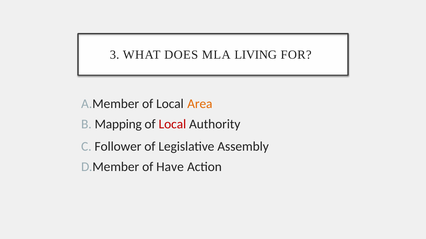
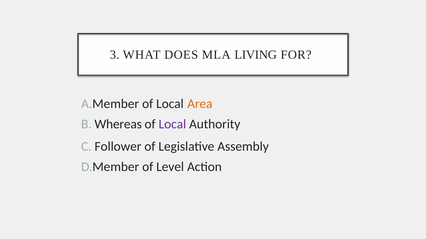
Mapping: Mapping -> Whereas (118, 124)
Local colour: red -> purple (172, 124)
Have: Have -> Level (170, 167)
